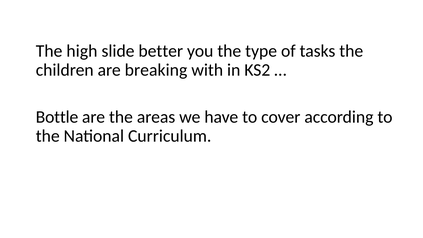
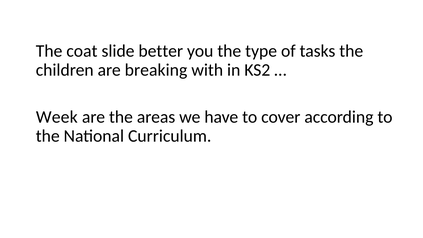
high: high -> coat (82, 51)
Bottle: Bottle -> Week (57, 117)
